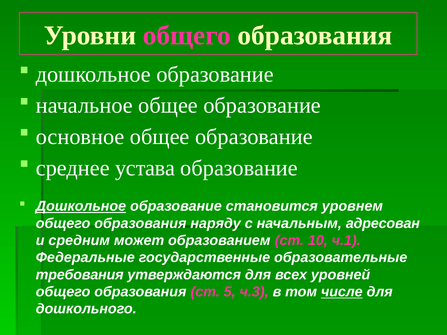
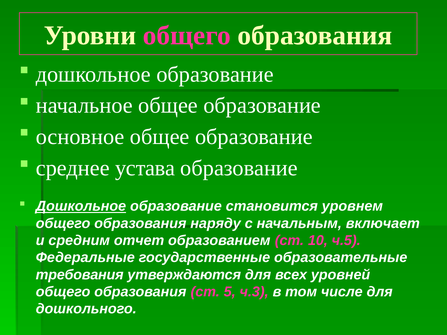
адресован: адресован -> включает (383, 224)
может: может -> отчет (139, 241)
ч.1: ч.1 -> ч.5 (346, 241)
числе underline: present -> none (342, 292)
